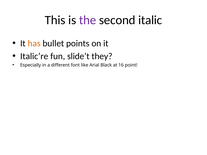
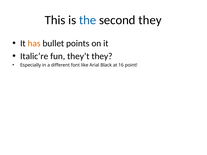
the colour: purple -> blue (88, 20)
second italic: italic -> they (150, 20)
slide’t: slide’t -> they’t (78, 56)
